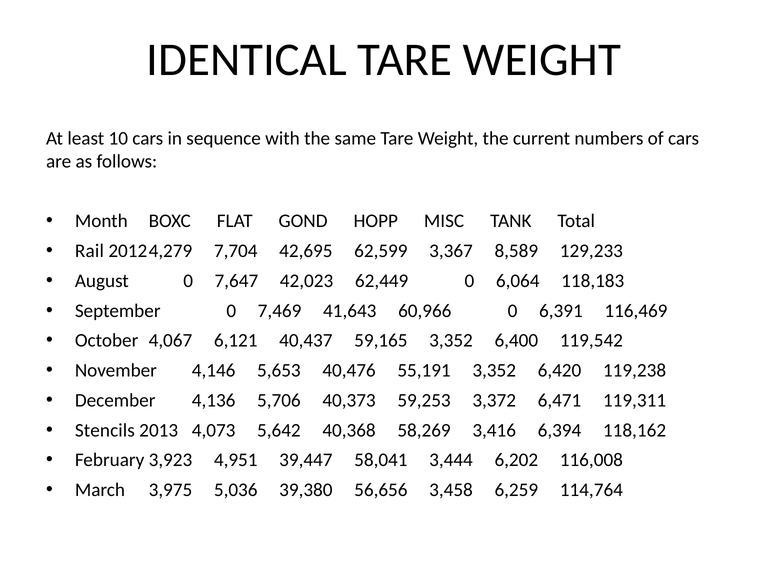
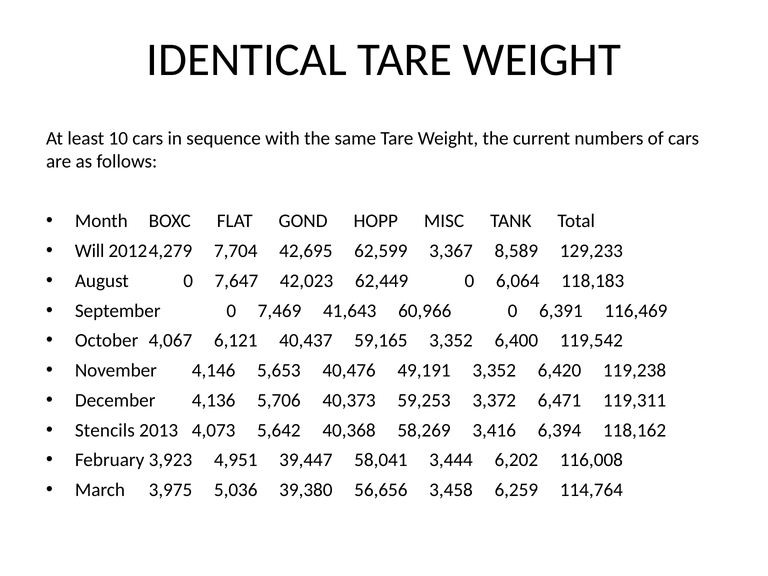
Rail: Rail -> Will (90, 251)
55,191: 55,191 -> 49,191 (424, 370)
